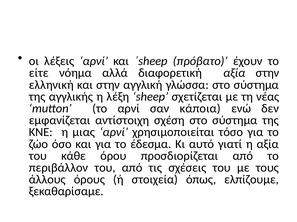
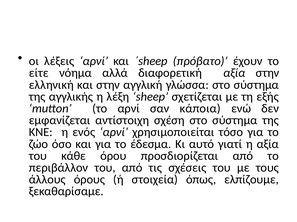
νέας: νέας -> εξής (268, 97)
μιας: μιας -> ενός (84, 133)
